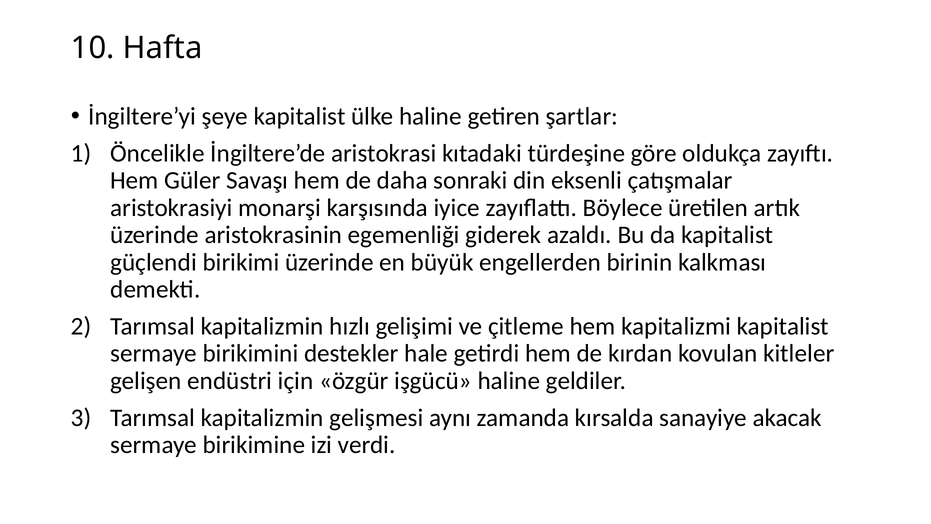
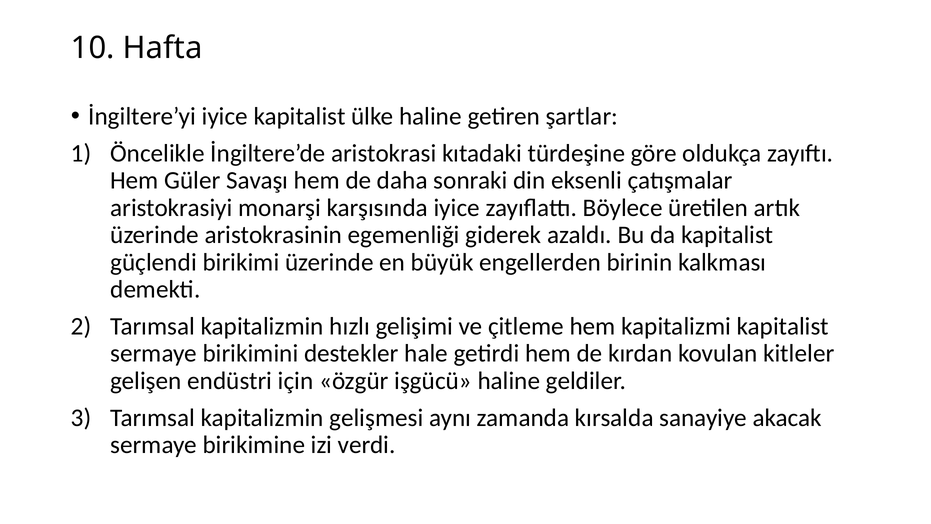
İngiltere’yi şeye: şeye -> iyice (225, 116)
